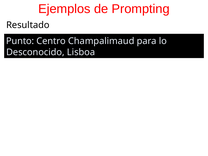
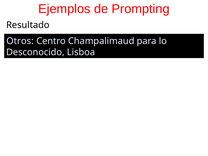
Punto: Punto -> Otros (20, 41)
